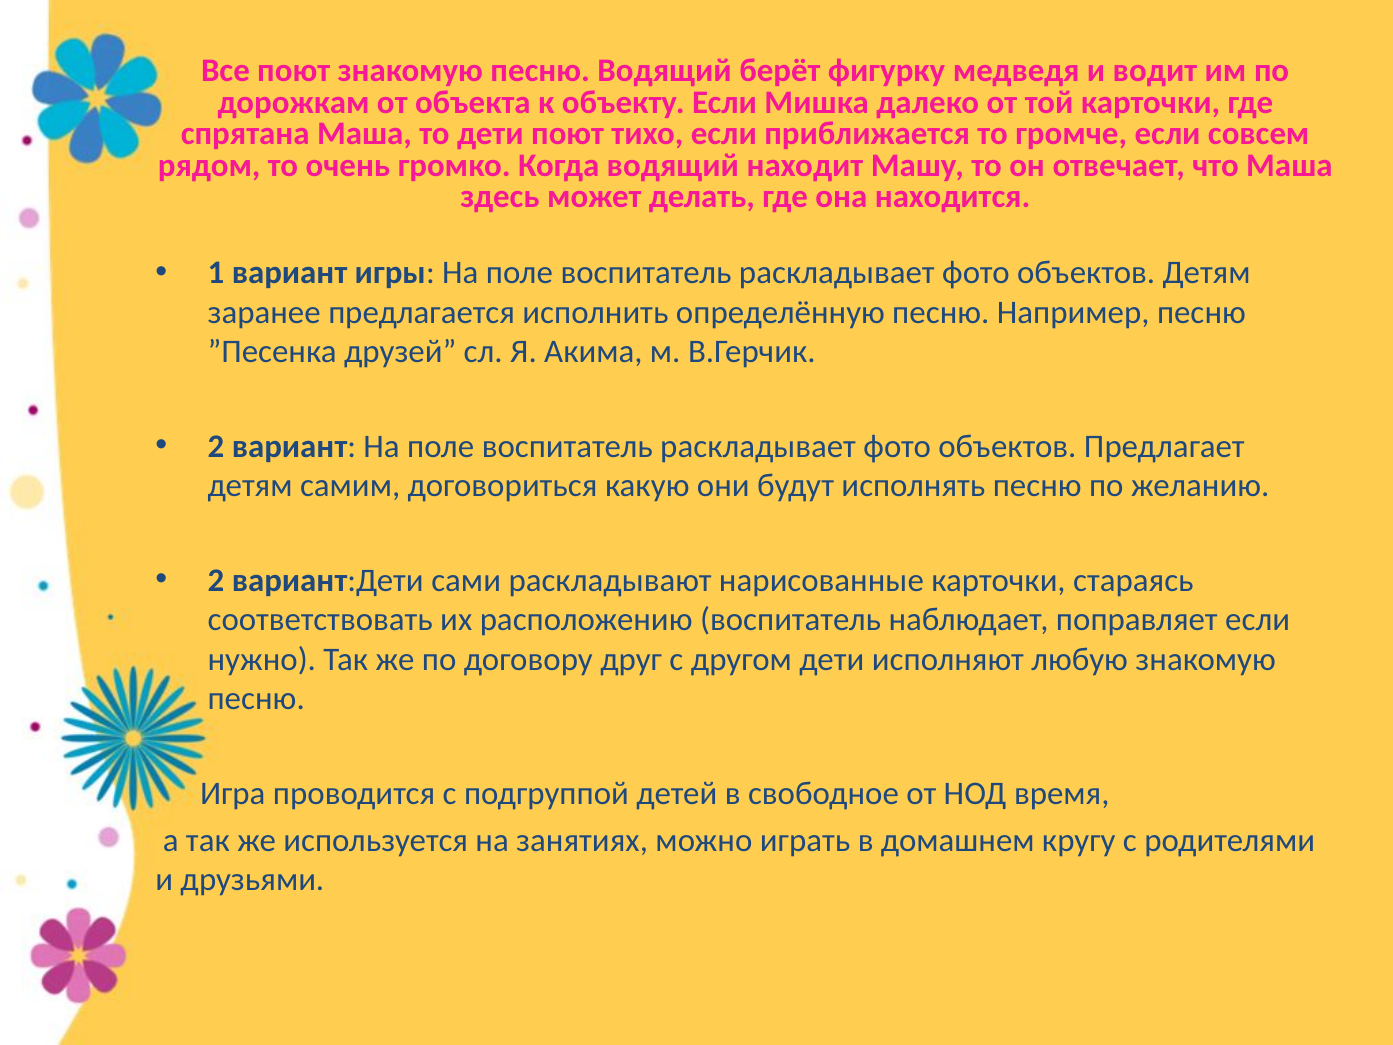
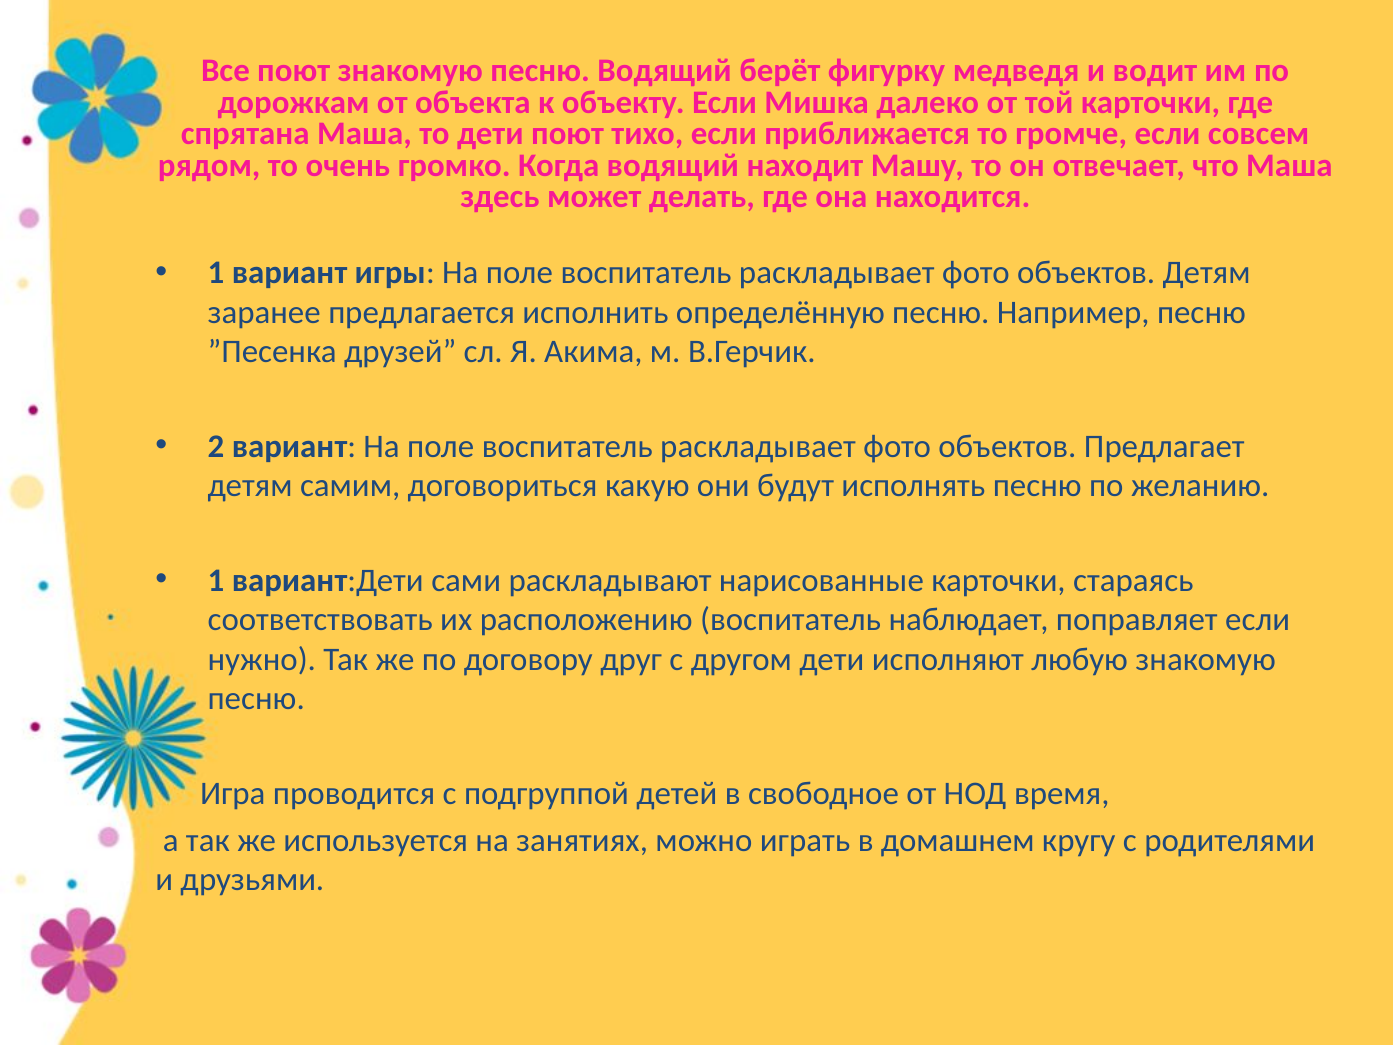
2: 2 -> 1 (216, 580)
